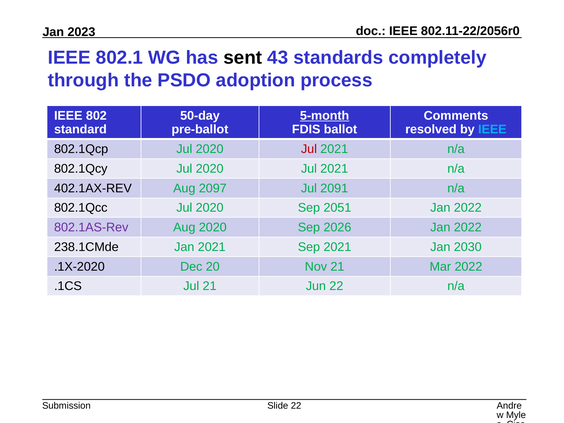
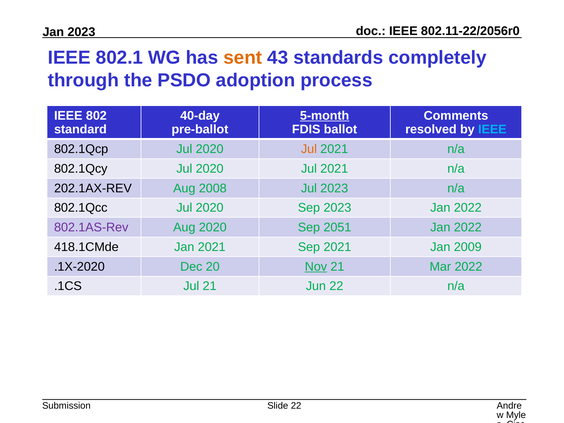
sent colour: black -> orange (243, 58)
50-day: 50-day -> 40-day (200, 116)
Jul colour: red -> orange (309, 149)
402.1AX-REV: 402.1AX-REV -> 202.1AX-REV (93, 188)
2097: 2097 -> 2008 (213, 188)
Jul 2091: 2091 -> 2023 (334, 188)
Sep 2051: 2051 -> 2023 (337, 208)
2026: 2026 -> 2051 (337, 227)
238.1CMde: 238.1CMde -> 418.1CMde (86, 247)
2030: 2030 -> 2009 (468, 247)
Nov underline: none -> present (316, 267)
